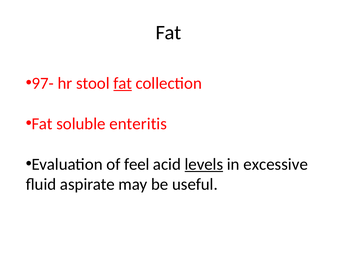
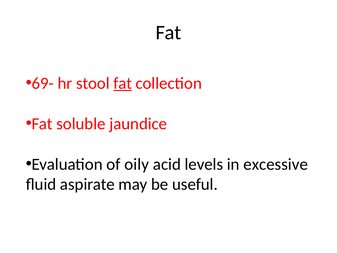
97-: 97- -> 69- (43, 83)
enteritis: enteritis -> jaundice (138, 124)
feel: feel -> oily (137, 164)
levels underline: present -> none (204, 164)
